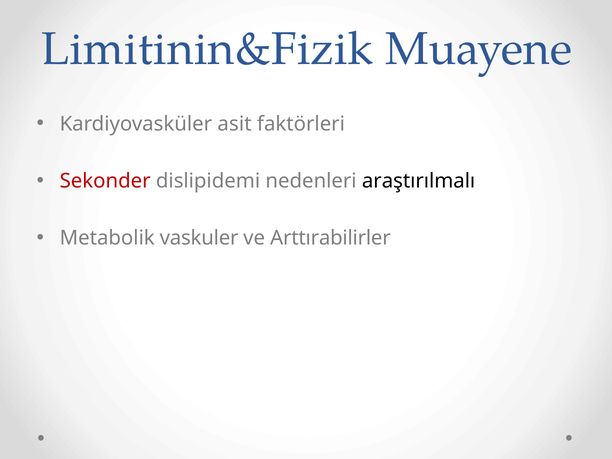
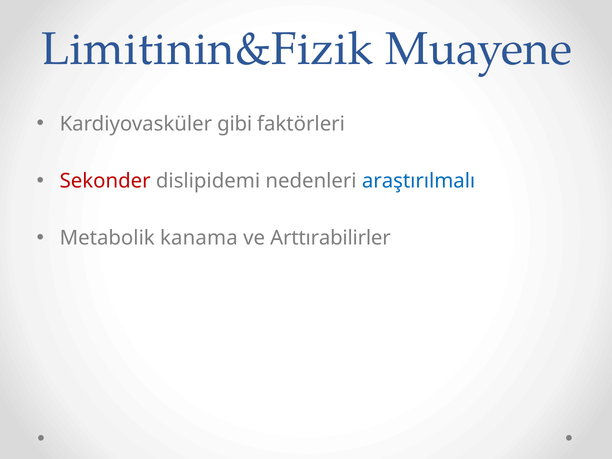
asit: asit -> gibi (235, 124)
araştırılmalı colour: black -> blue (419, 181)
vaskuler: vaskuler -> kanama (199, 238)
